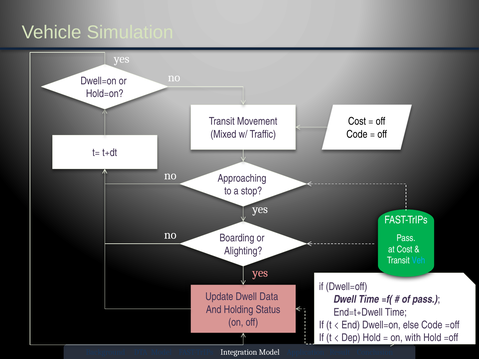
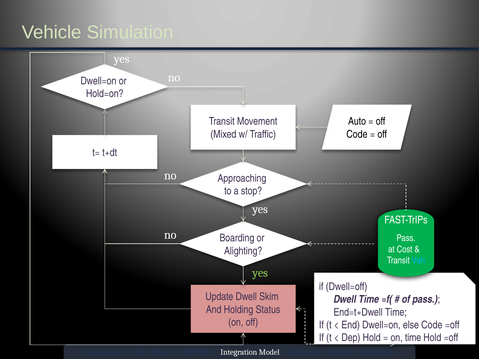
Cost: Cost -> Auto (357, 122)
yes colour: pink -> light green (260, 273)
Data: Data -> Skim (269, 297)
with: with -> time (413, 338)
